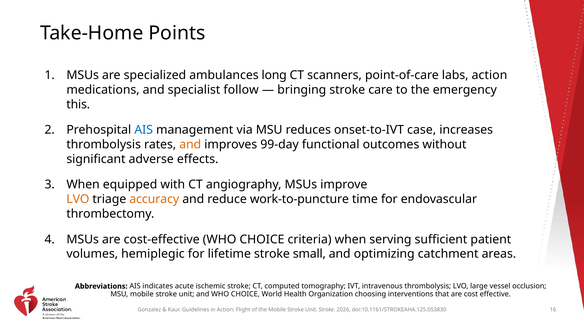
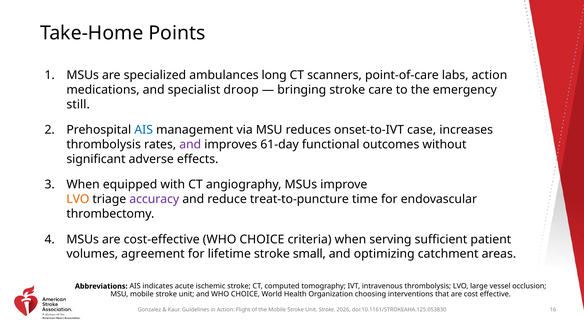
follow: follow -> droop (241, 90)
this: this -> still (78, 105)
and colour: orange -> purple (190, 145)
99-day: 99-day -> 61-day (280, 145)
accuracy colour: orange -> purple (154, 200)
work-to-puncture: work-to-puncture -> treat-to-puncture (299, 200)
hemiplegic: hemiplegic -> agreement (153, 254)
